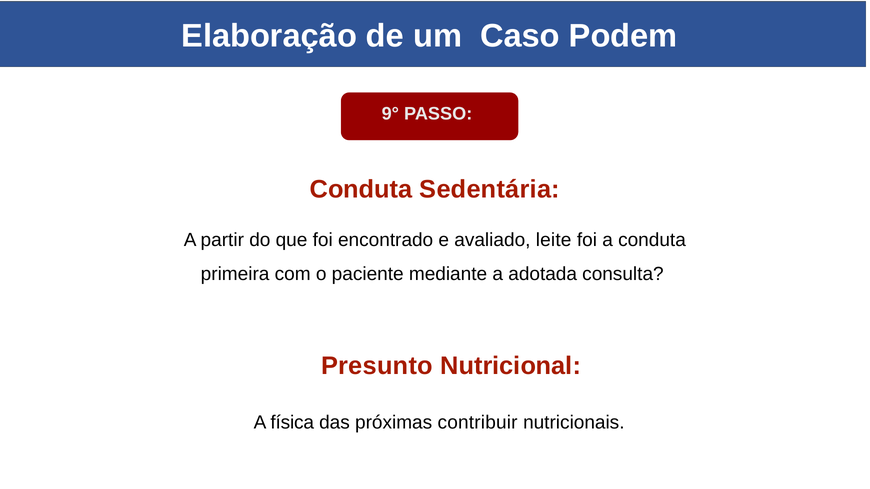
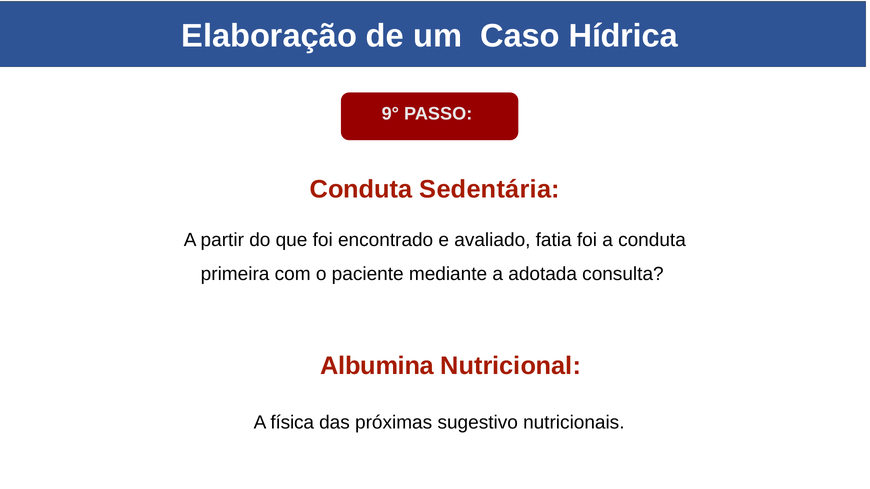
Podem: Podem -> Hídrica (623, 36)
leite: leite -> fatia (554, 240)
Presunto: Presunto -> Albumina (377, 366)
contribuir: contribuir -> sugestivo (478, 423)
